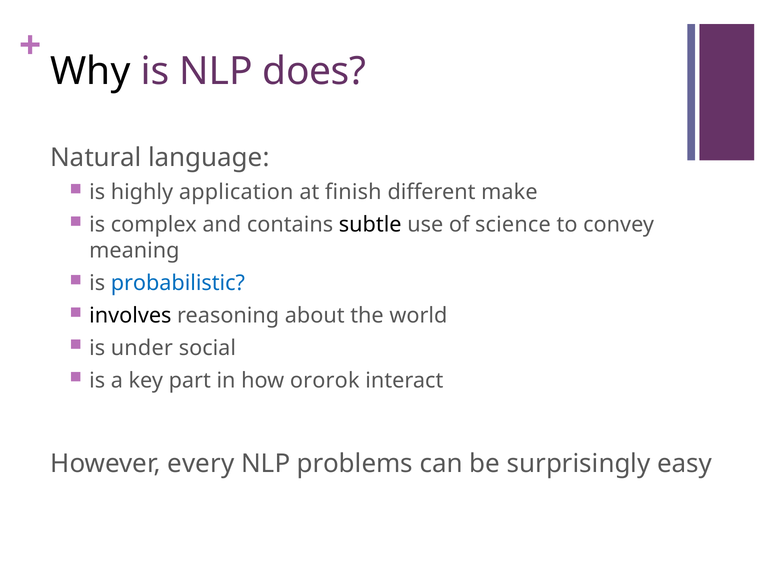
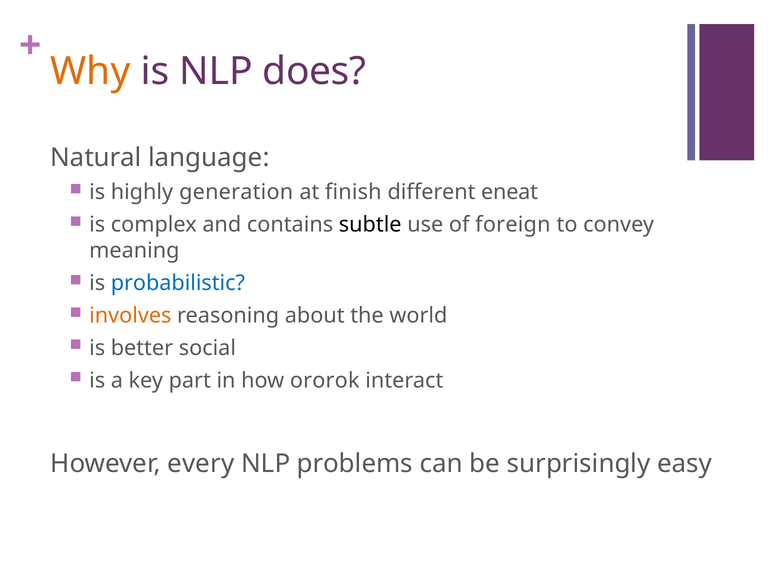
Why colour: black -> orange (90, 71)
application: application -> generation (236, 192)
make: make -> eneat (510, 192)
science: science -> foreign (513, 225)
involves colour: black -> orange (130, 316)
under: under -> better (142, 348)
